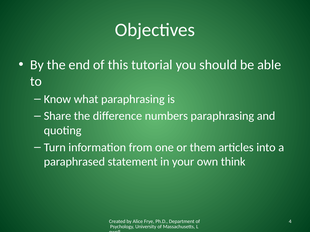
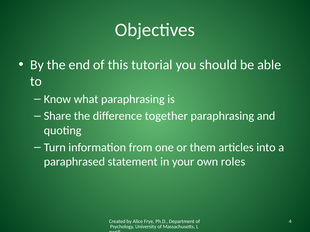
numbers: numbers -> together (166, 116)
think: think -> roles (233, 162)
